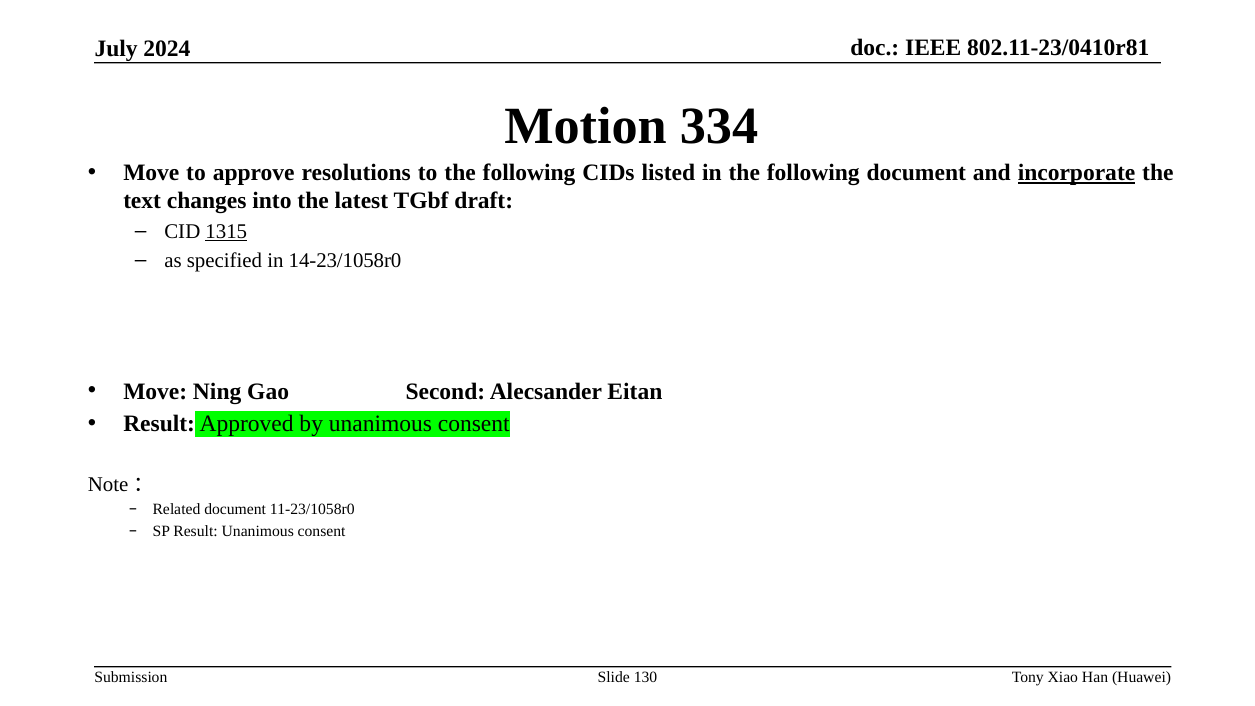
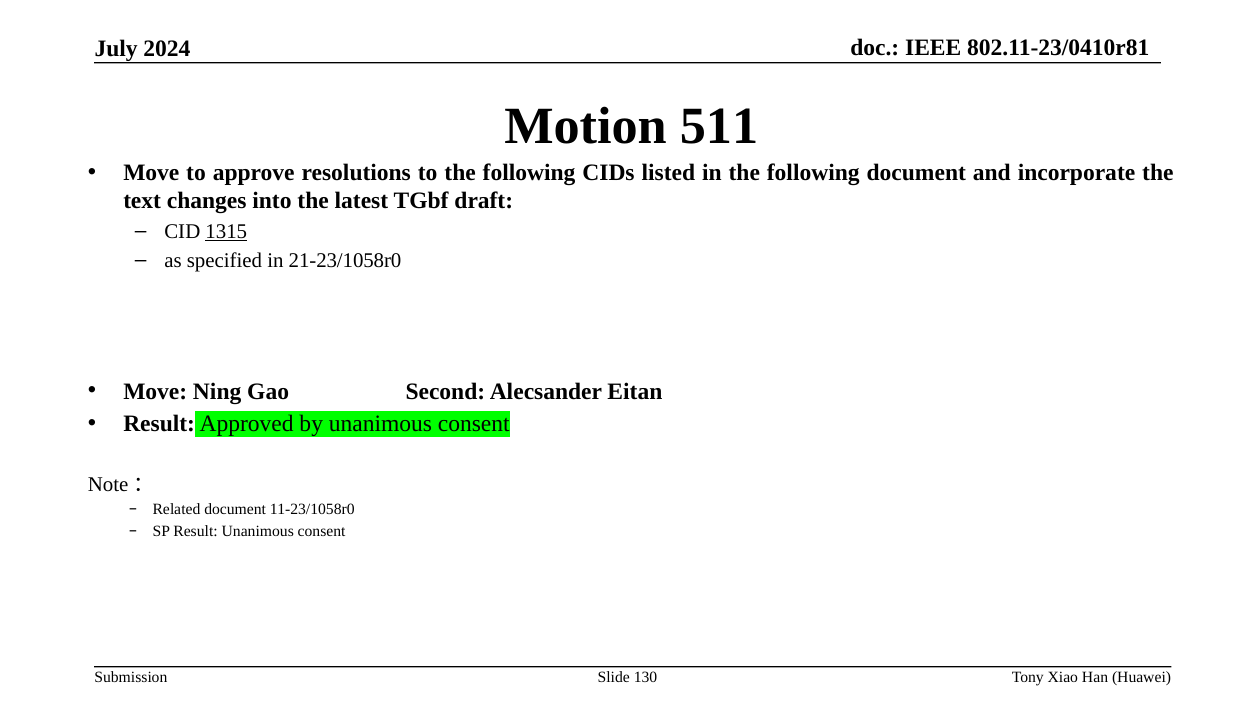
334: 334 -> 511 (719, 126)
incorporate underline: present -> none (1077, 173)
14-23/1058r0: 14-23/1058r0 -> 21-23/1058r0 (345, 261)
